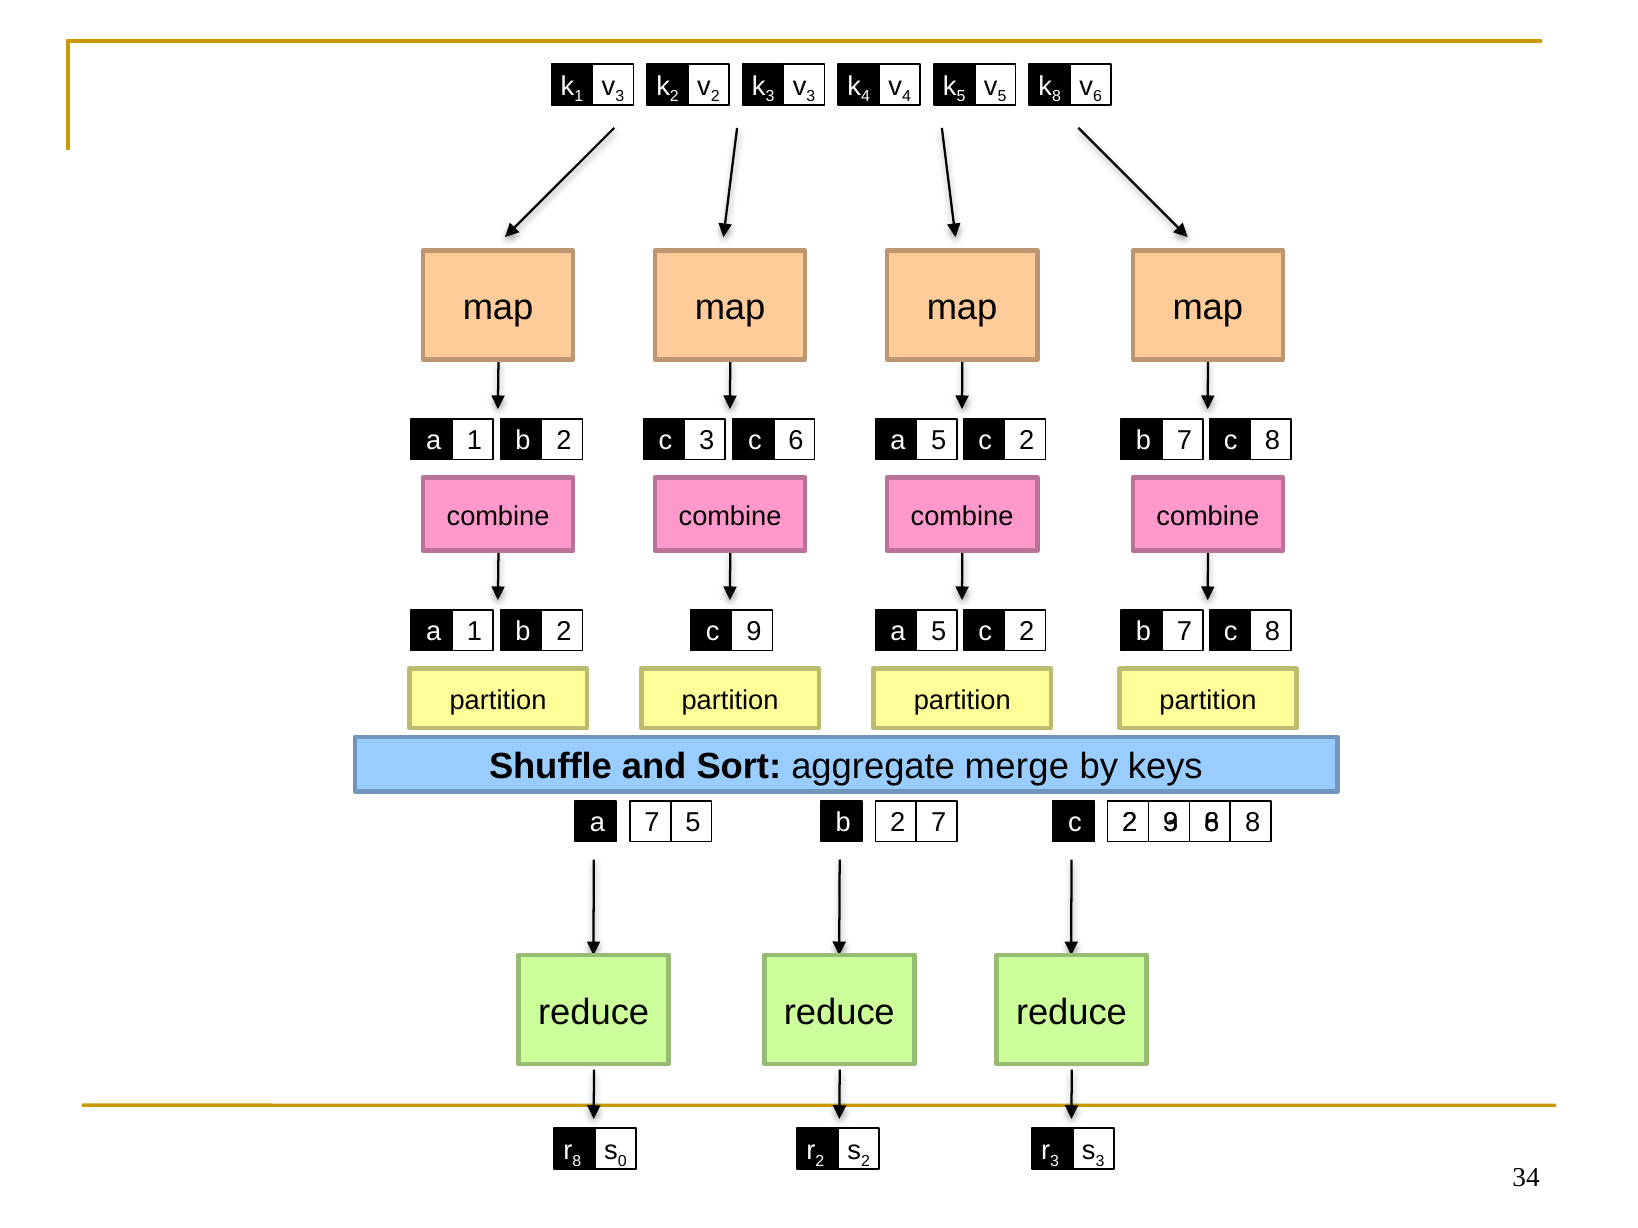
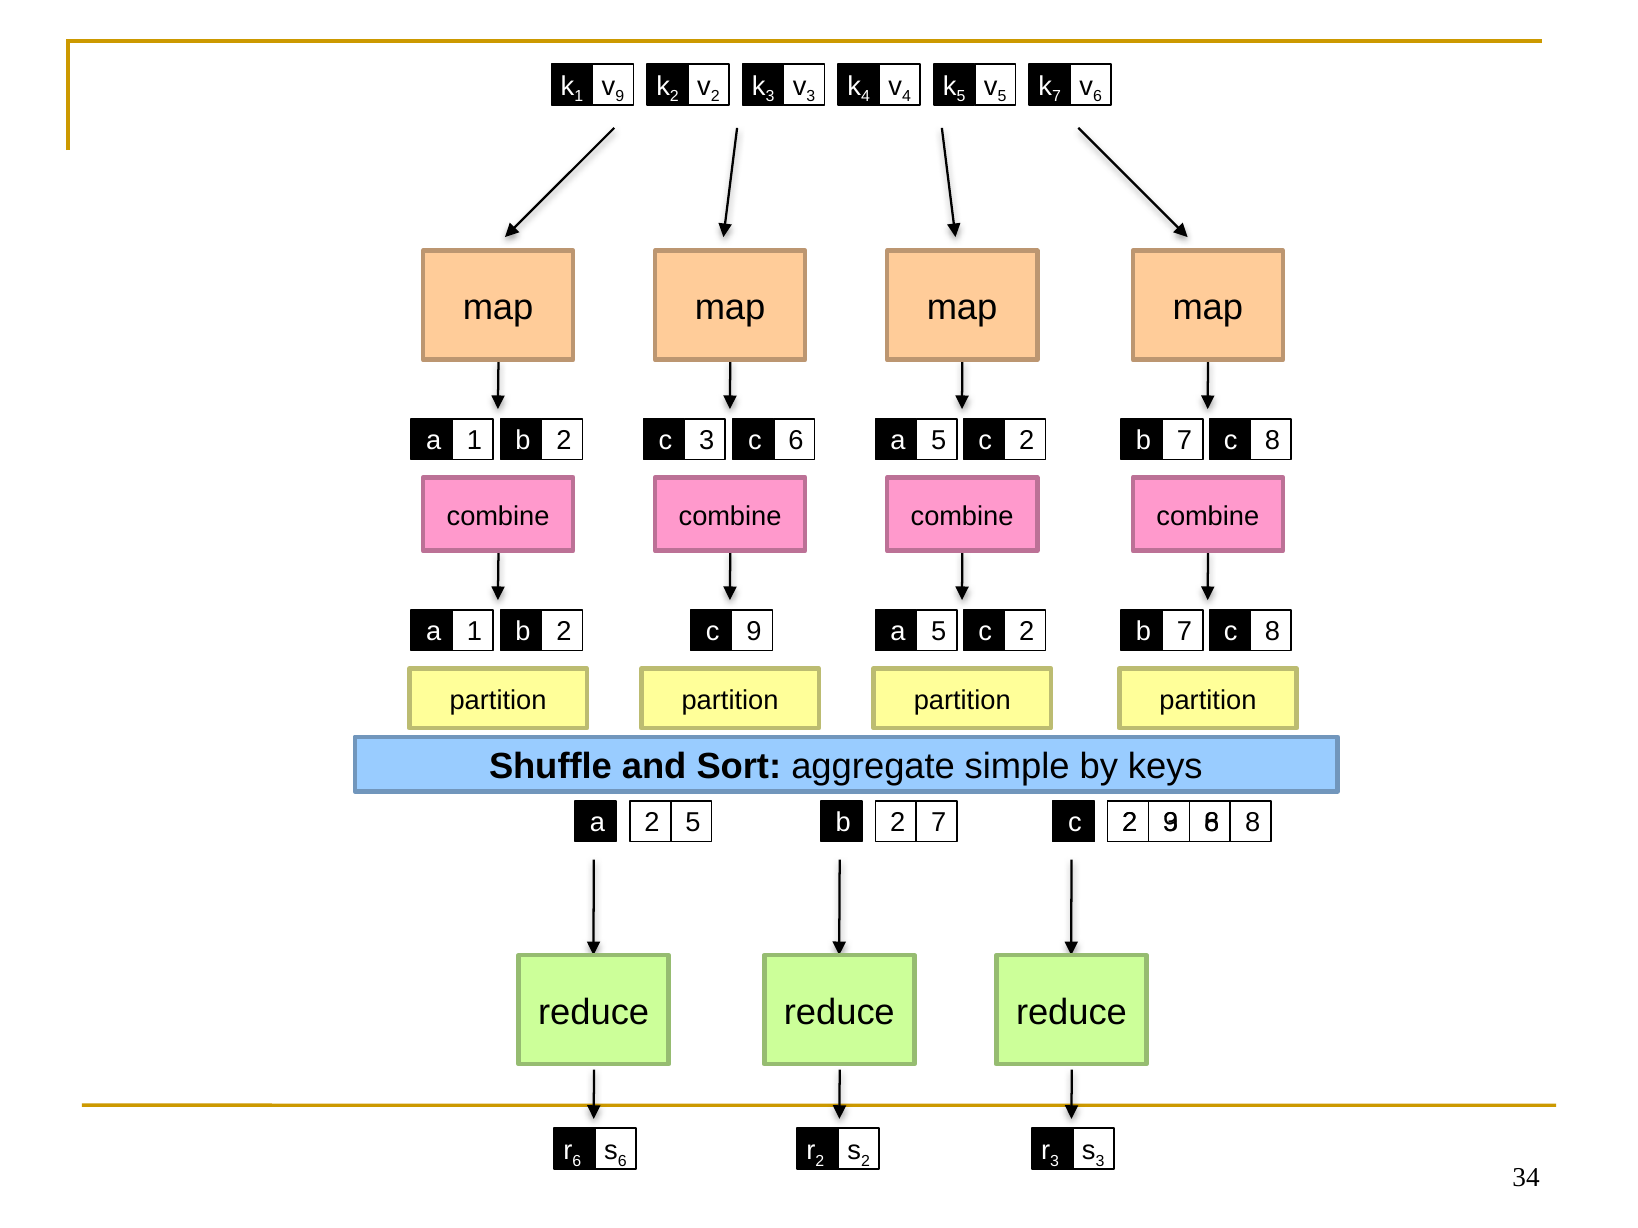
3: 3 -> 9 (620, 97)
8: 8 -> 7 (1057, 97)
merge: merge -> simple (1017, 767)
a 7: 7 -> 2 (652, 823)
8: 8 -> 6 (577, 1161)
0: 0 -> 6 (622, 1161)
